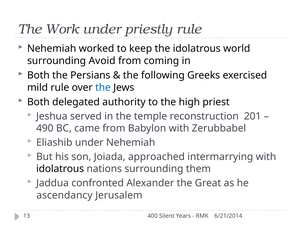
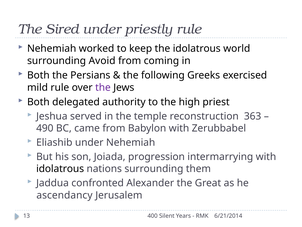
Work: Work -> Sired (62, 29)
the colour: blue -> purple (103, 87)
201: 201 -> 363 (253, 116)
approached: approached -> progression (156, 156)
